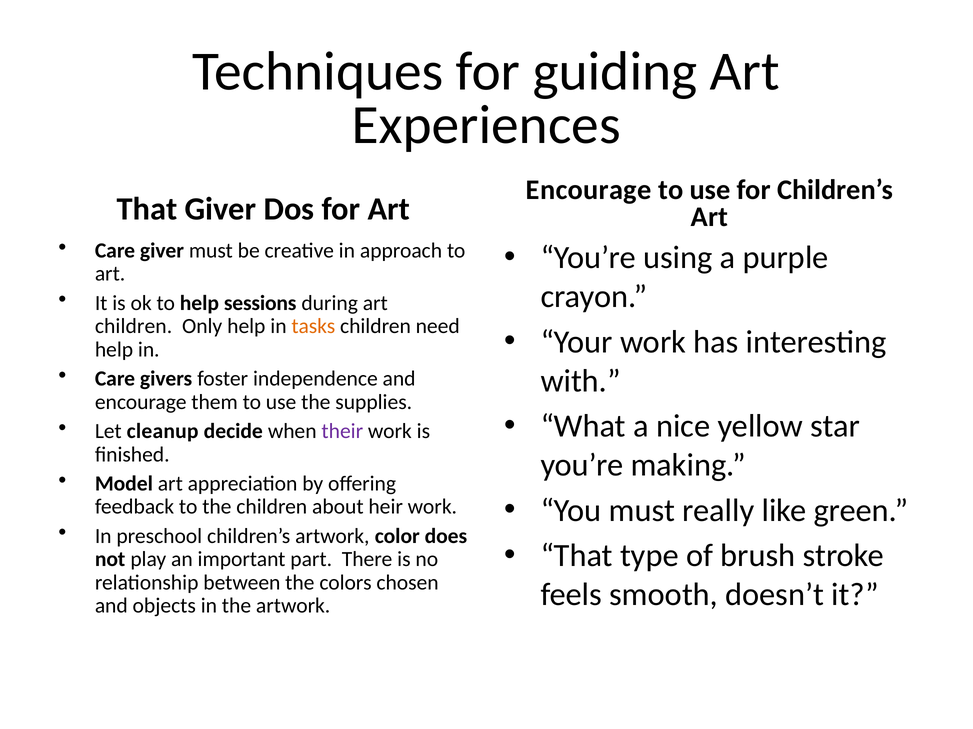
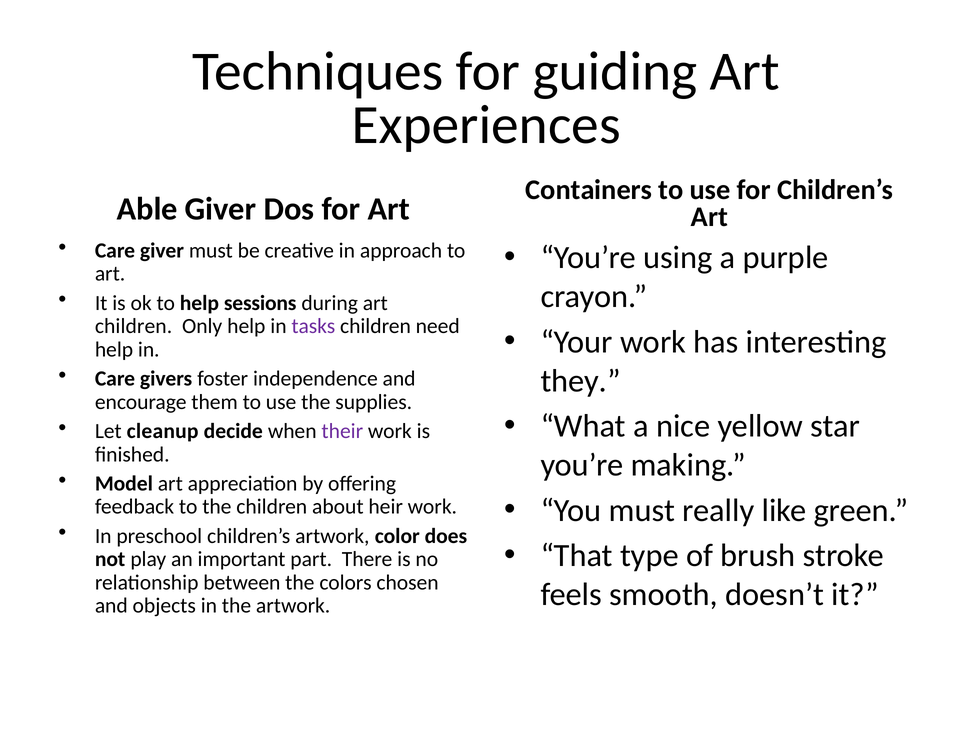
Encourage: Encourage -> Containers (589, 190)
That: That -> Able (147, 209)
tasks colour: orange -> purple (313, 327)
with: with -> they (581, 381)
